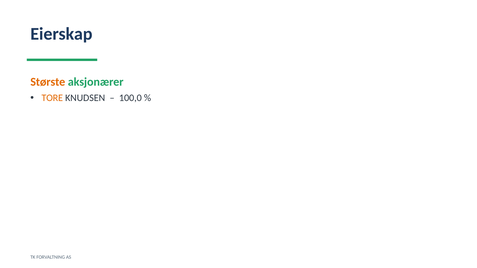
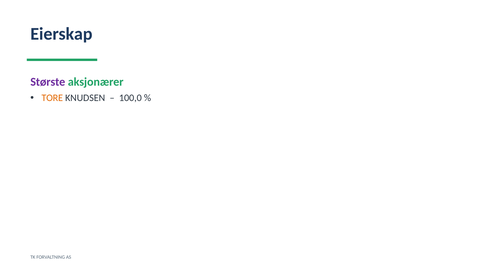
Største colour: orange -> purple (48, 82)
